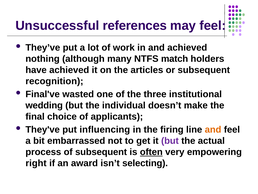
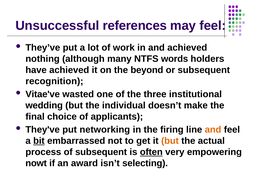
match: match -> words (175, 59)
articles: articles -> beyond (147, 70)
Final've: Final've -> Vitae've (43, 94)
influencing: influencing -> networking (105, 129)
bit underline: none -> present (39, 141)
but colour: purple -> orange (170, 141)
right: right -> nowt (36, 163)
